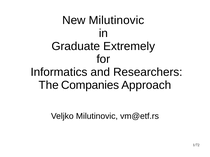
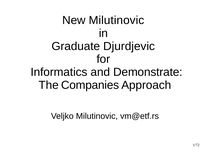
Extremely: Extremely -> Djurdjevic (129, 46)
Researchers: Researchers -> Demonstrate (148, 72)
